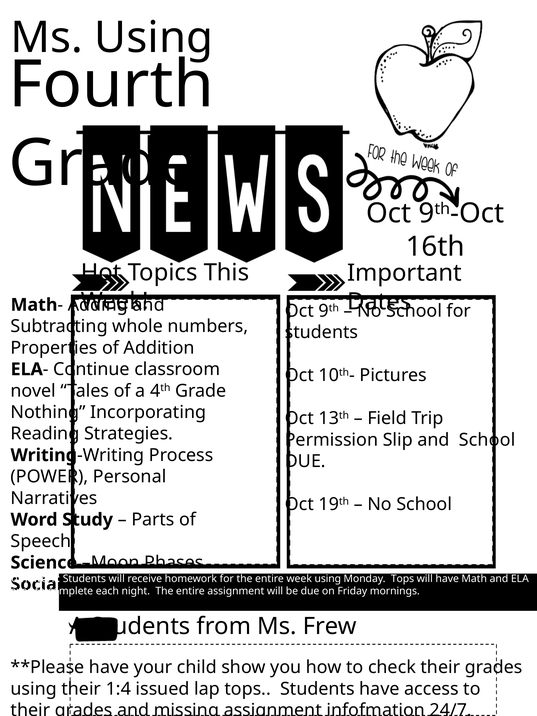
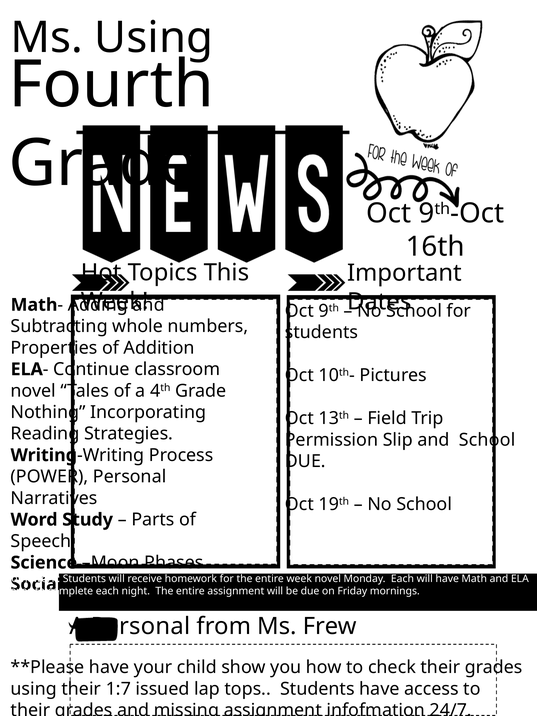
week using: using -> novel (328, 579)
Monday Tops: Tops -> Each (402, 579)
A Students: Students -> Personal (141, 626)
1:4: 1:4 -> 1:7 (118, 689)
